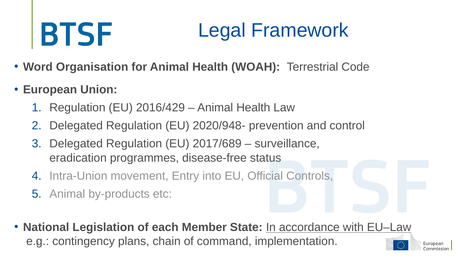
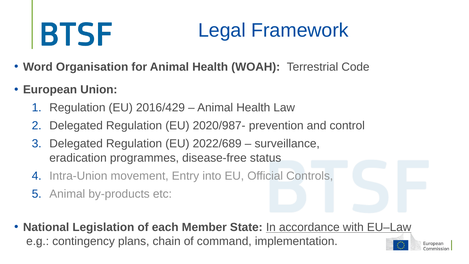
2020/948-: 2020/948- -> 2020/987- (219, 126)
2017/689: 2017/689 -> 2022/689 (217, 144)
